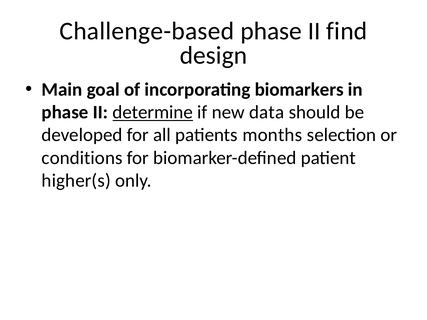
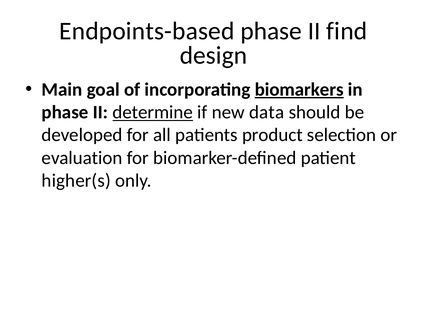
Challenge-based: Challenge-based -> Endpoints-based (147, 31)
biomarkers underline: none -> present (299, 90)
months: months -> product (272, 135)
conditions: conditions -> evaluation (82, 158)
